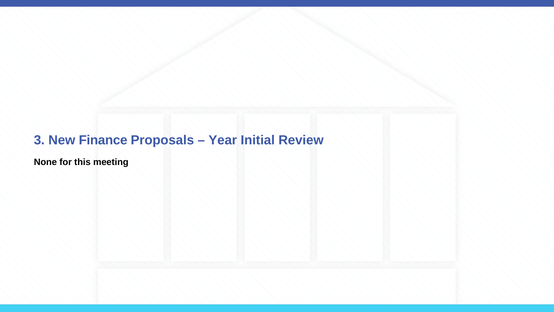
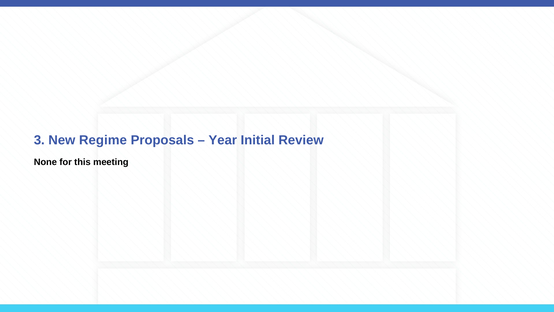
Finance: Finance -> Regime (103, 140)
